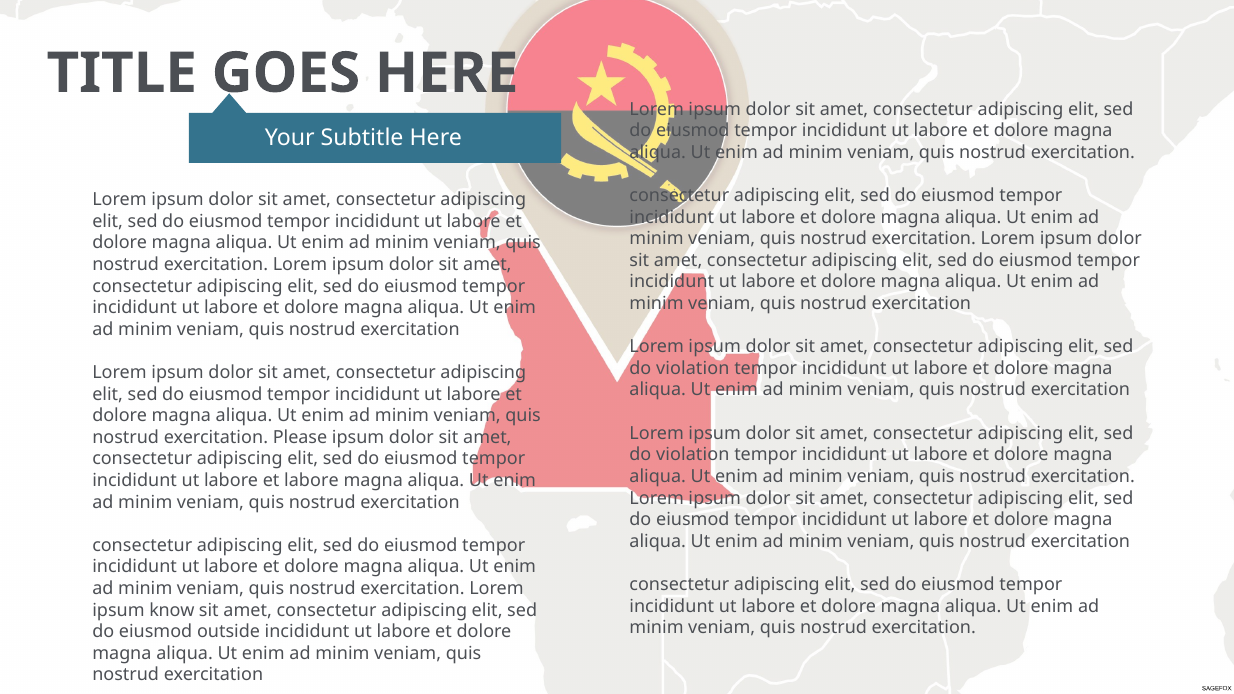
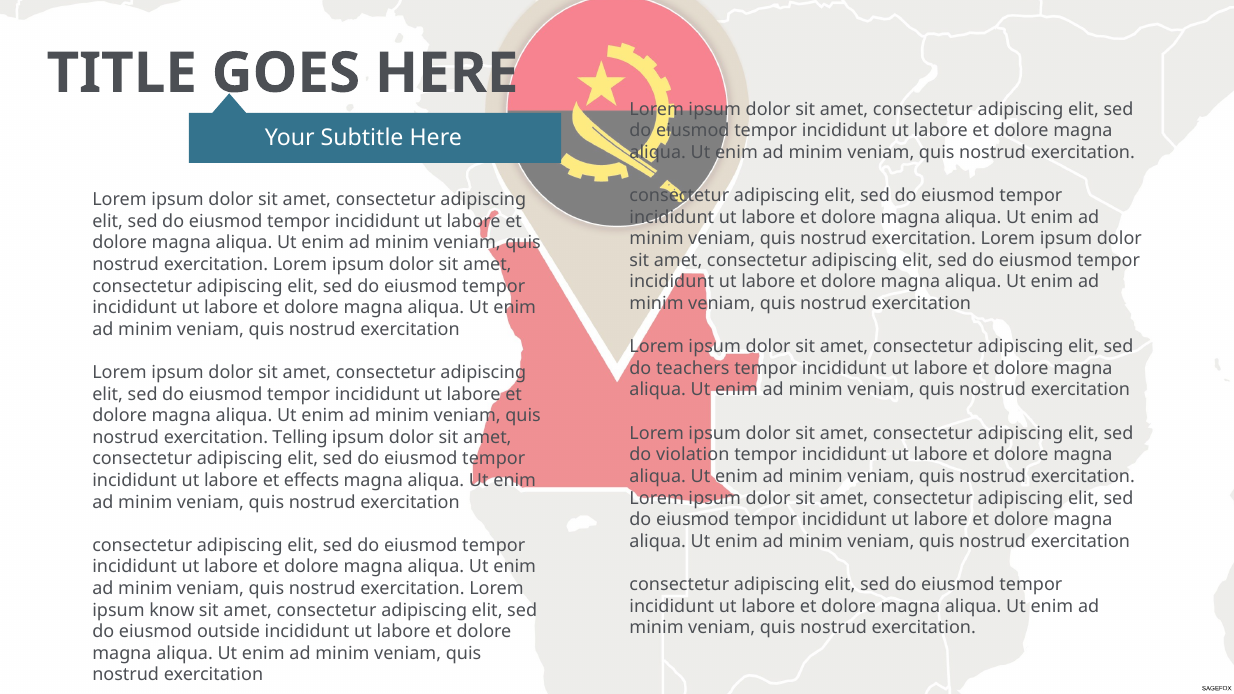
violation: violation -> teachers (693, 369)
Please: Please -> Telling (300, 437)
et labore: labore -> effects (312, 481)
